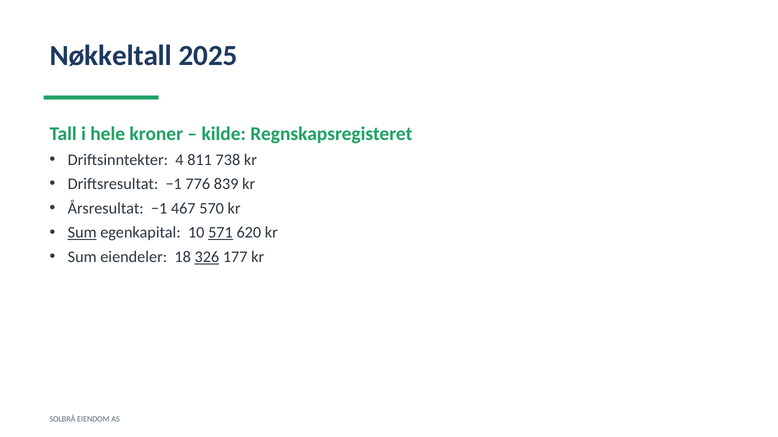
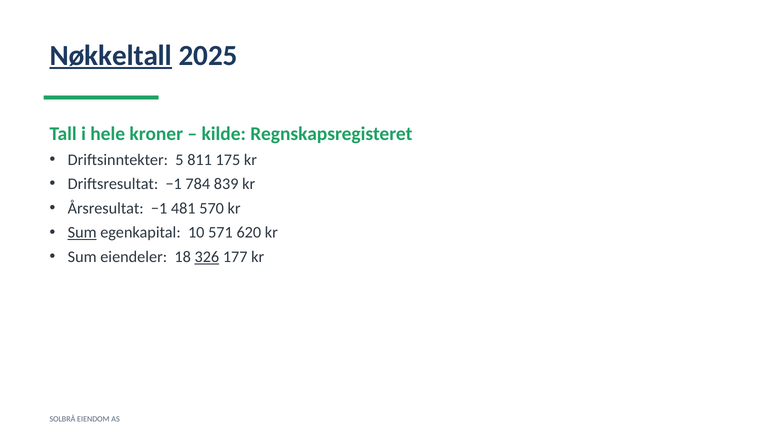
Nøkkeltall underline: none -> present (111, 56)
4: 4 -> 5 (179, 160)
738: 738 -> 175 (228, 160)
776: 776 -> 784 (198, 184)
467: 467 -> 481 (183, 209)
571 underline: present -> none (220, 233)
